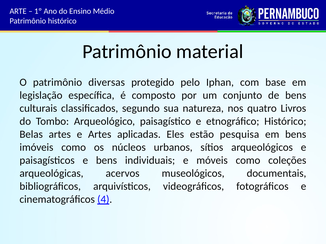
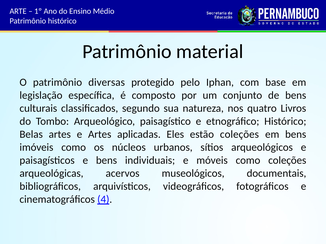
estão pesquisa: pesquisa -> coleções (239, 135)
